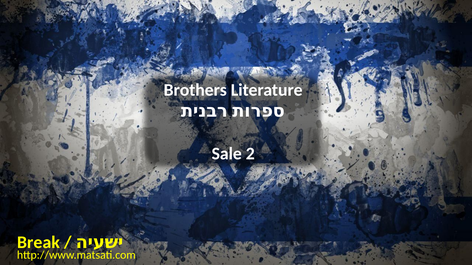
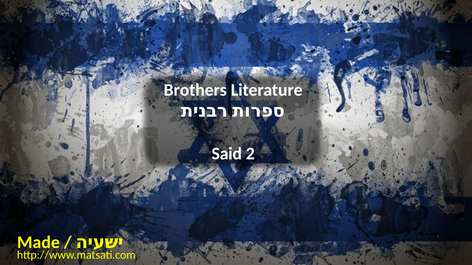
Sale: Sale -> Said (227, 154)
Break: Break -> Made (38, 243)
